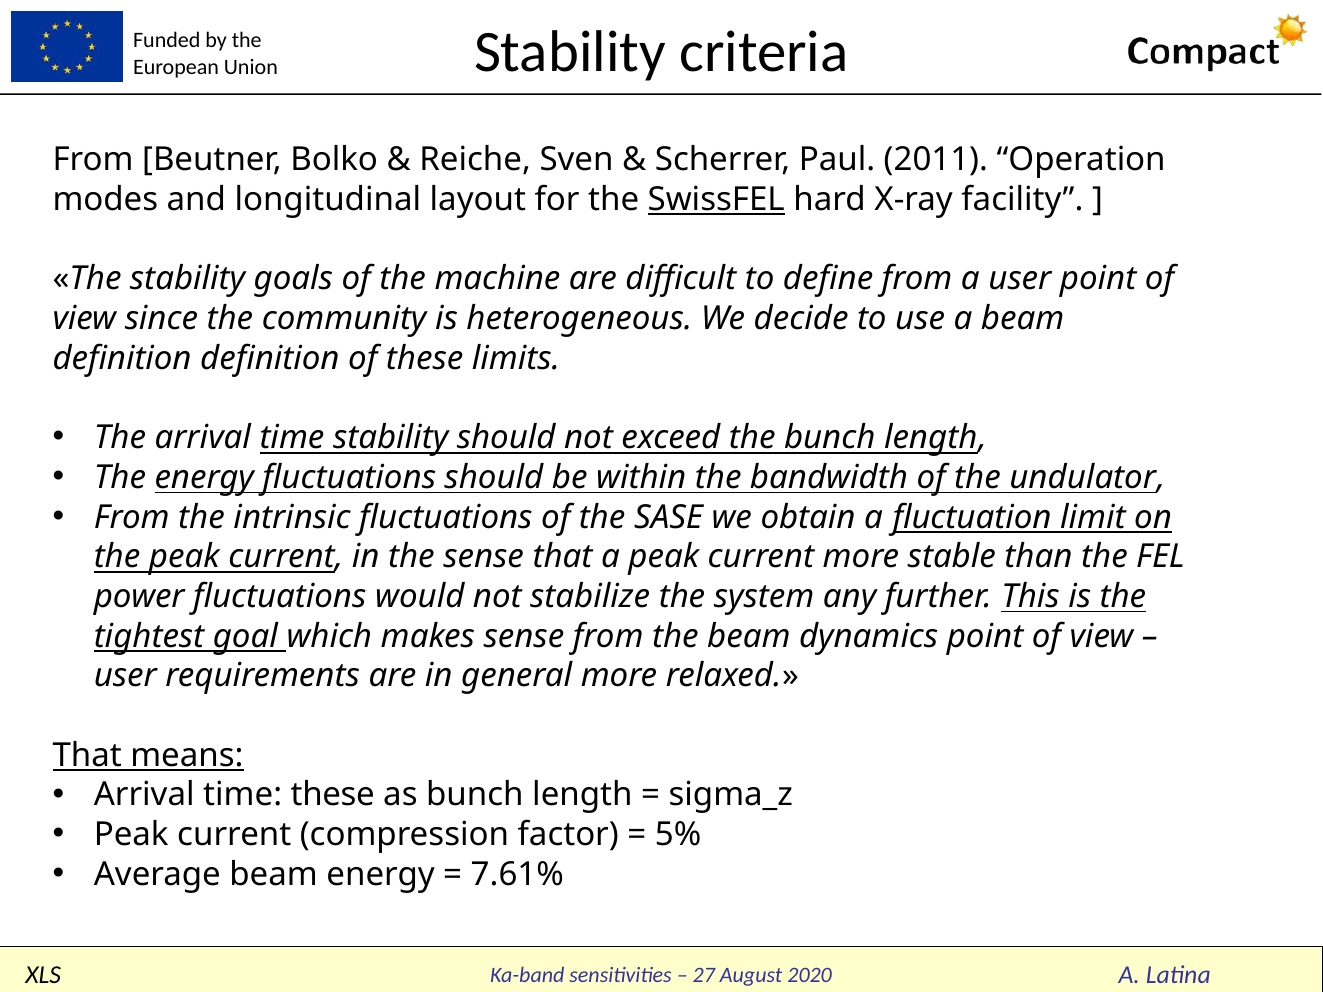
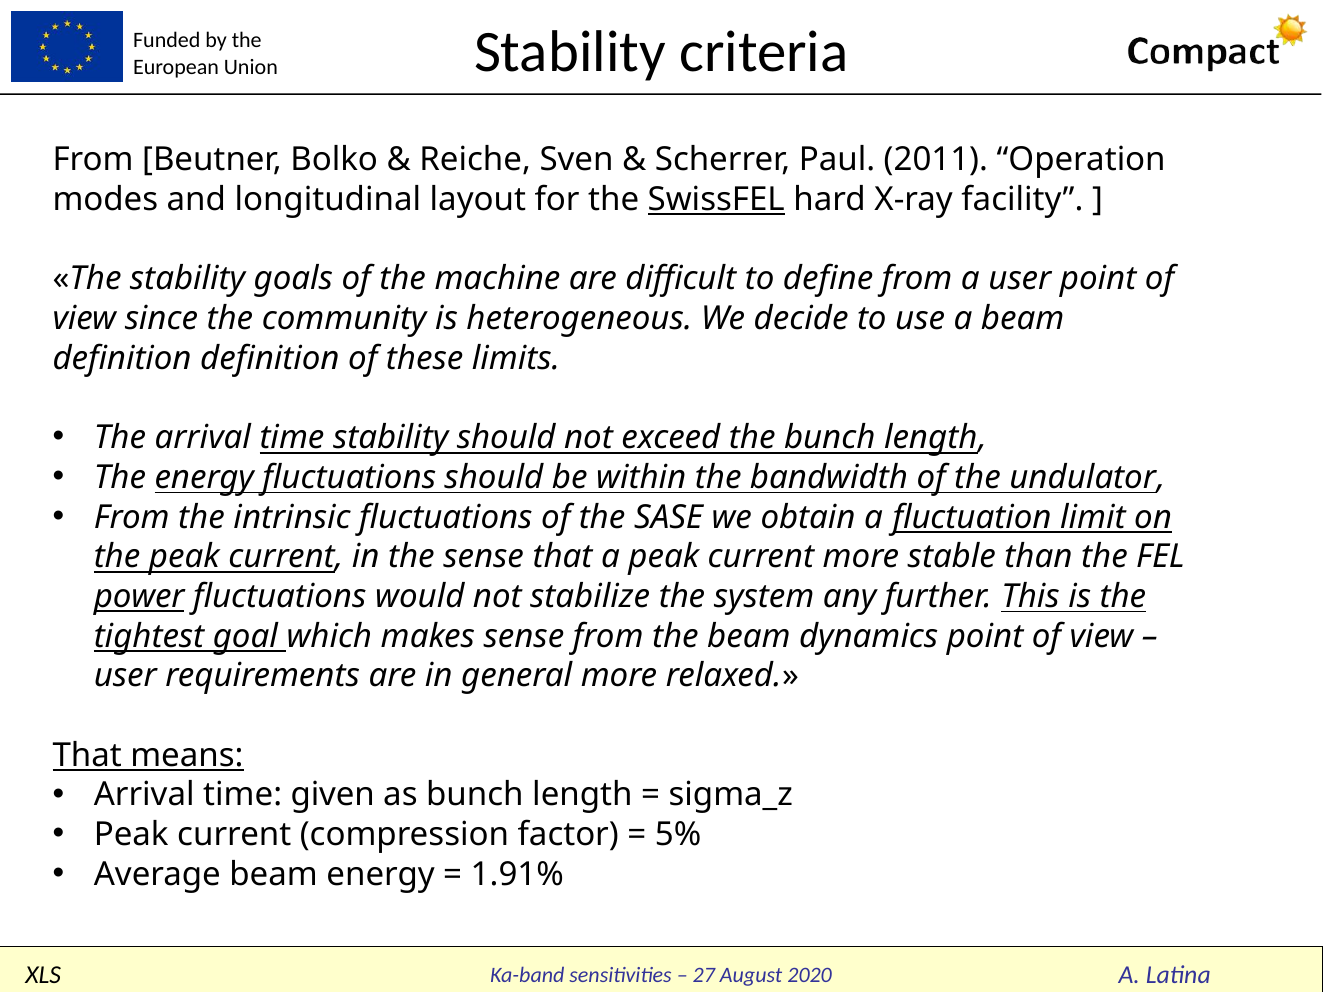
power underline: none -> present (139, 597)
time these: these -> given (333, 795)
7.61%: 7.61% -> 1.91% (517, 875)
